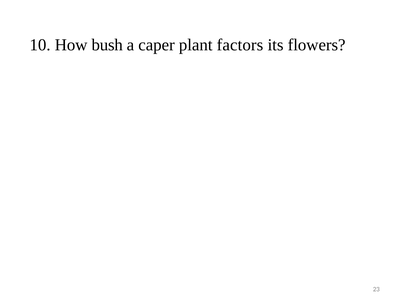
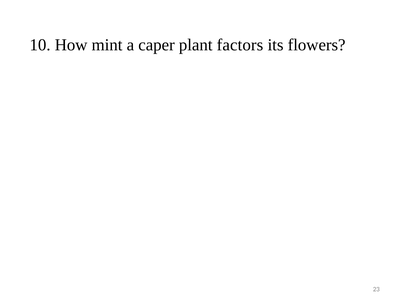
bush: bush -> mint (107, 45)
